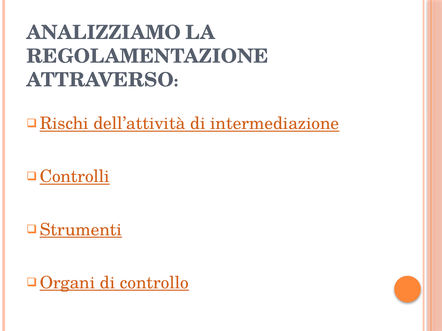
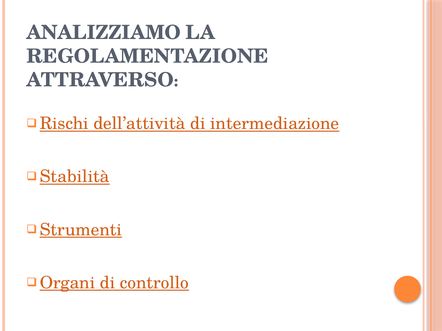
Controlli: Controlli -> Stabilità (75, 177)
